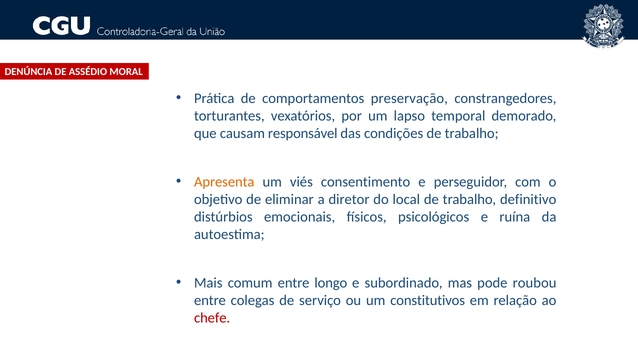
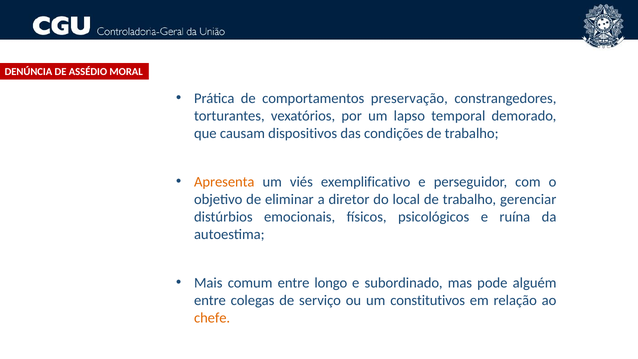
responsável: responsável -> dispositivos (303, 133)
consentimento: consentimento -> exemplificativo (366, 182)
definitivo: definitivo -> gerenciar (528, 199)
roubou: roubou -> alguém (535, 283)
chefe colour: red -> orange (212, 318)
